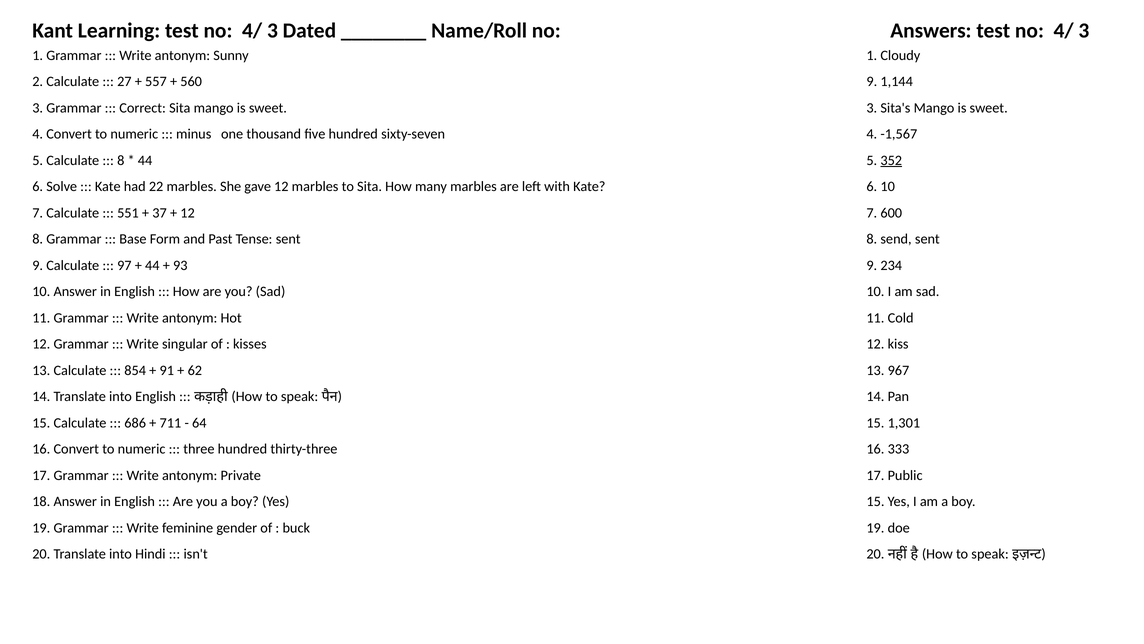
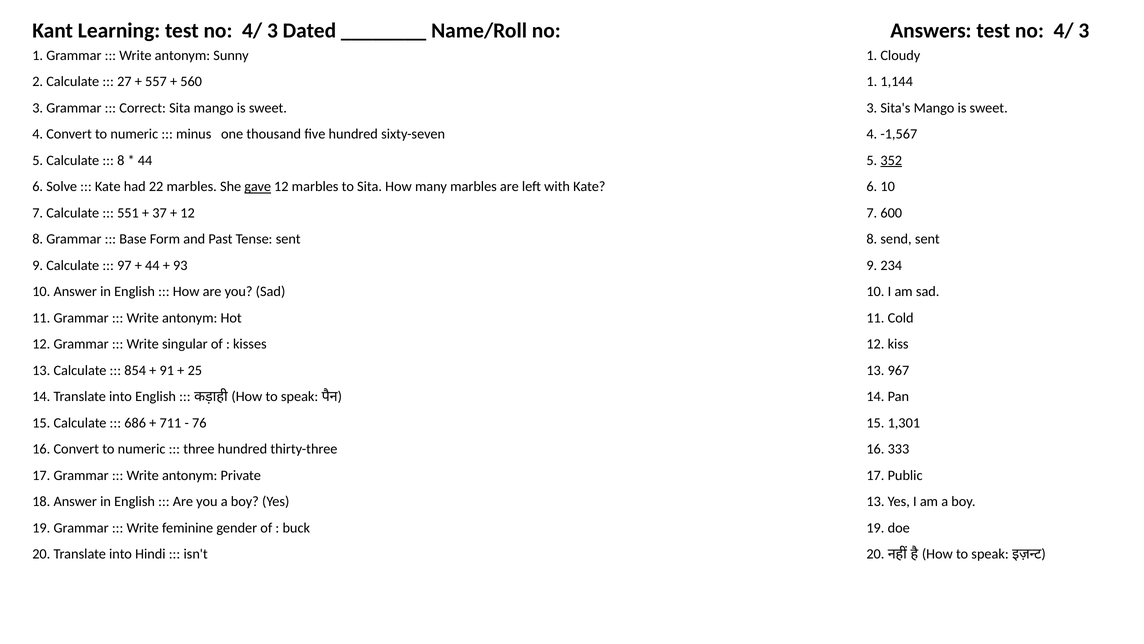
560 9: 9 -> 1 (872, 82)
gave underline: none -> present (258, 187)
62: 62 -> 25 (195, 370)
64: 64 -> 76 (199, 422)
Yes 15: 15 -> 13 (875, 501)
